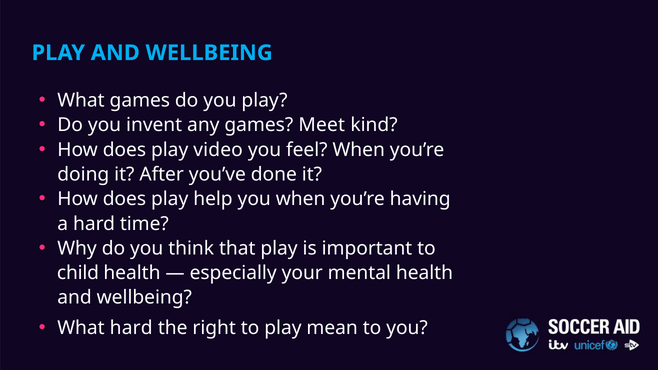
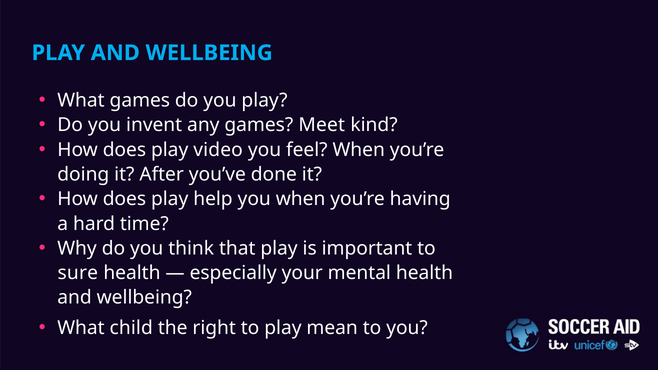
child: child -> sure (78, 273)
What hard: hard -> child (131, 328)
